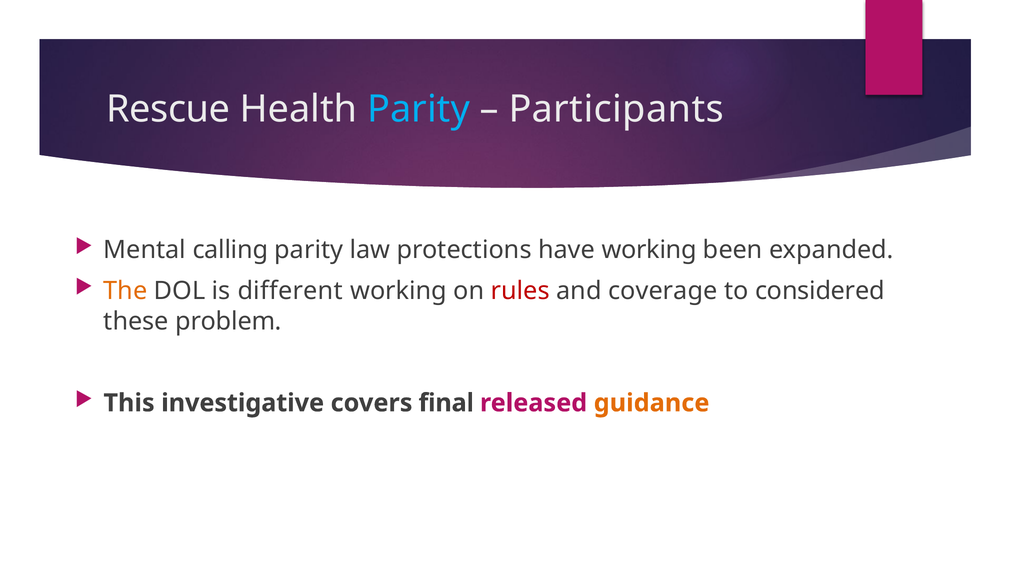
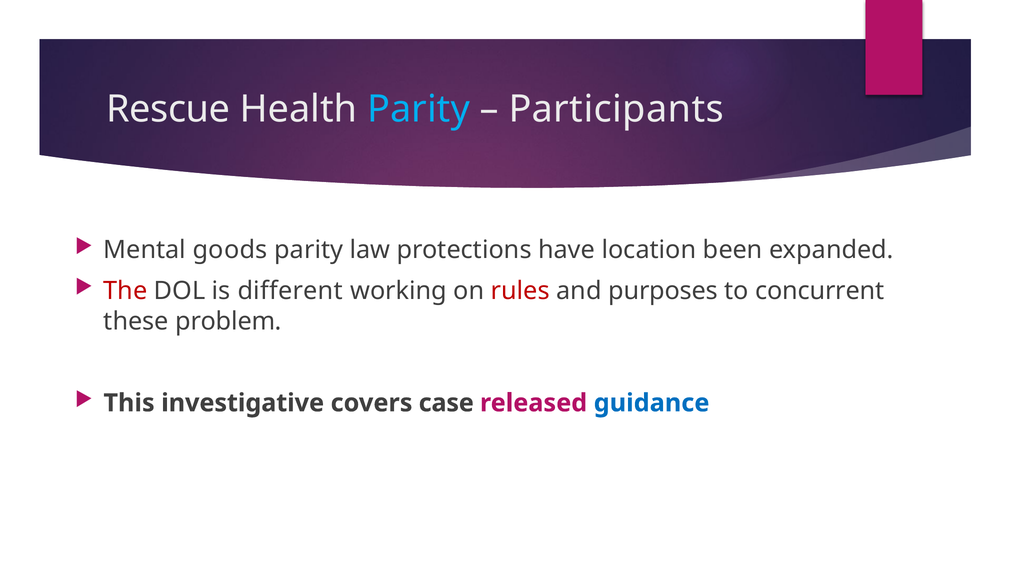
calling: calling -> goods (230, 250)
have working: working -> location (649, 250)
The colour: orange -> red (125, 291)
coverage: coverage -> purposes (663, 291)
considered: considered -> concurrent (820, 291)
final: final -> case (446, 403)
guidance colour: orange -> blue (652, 403)
